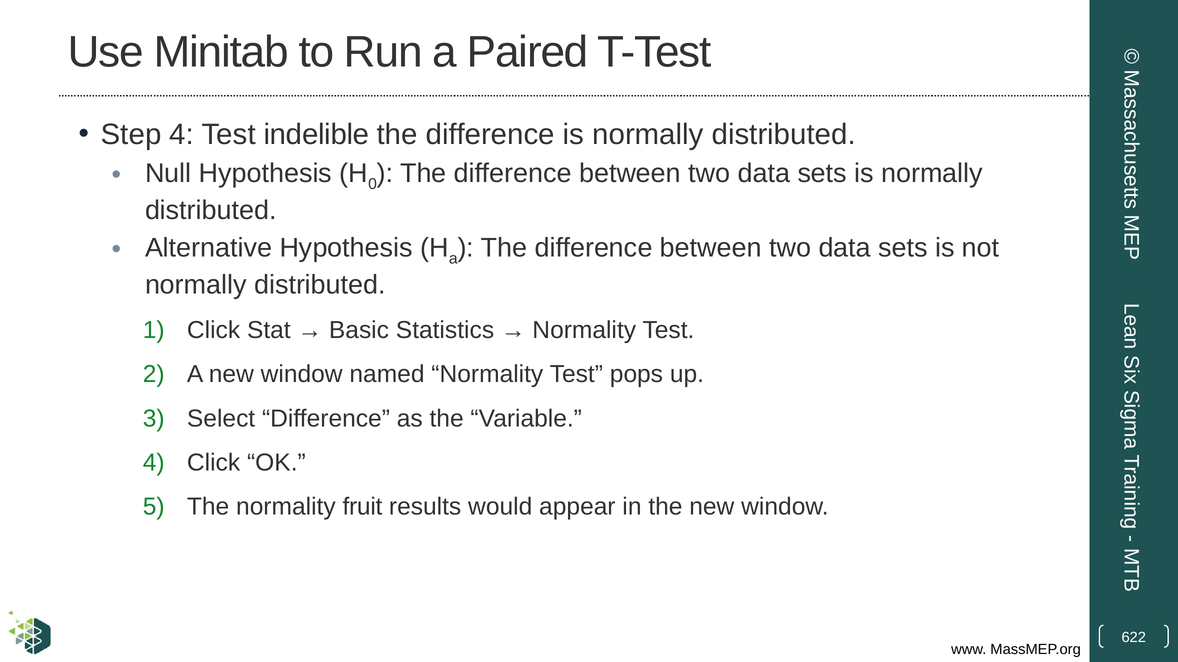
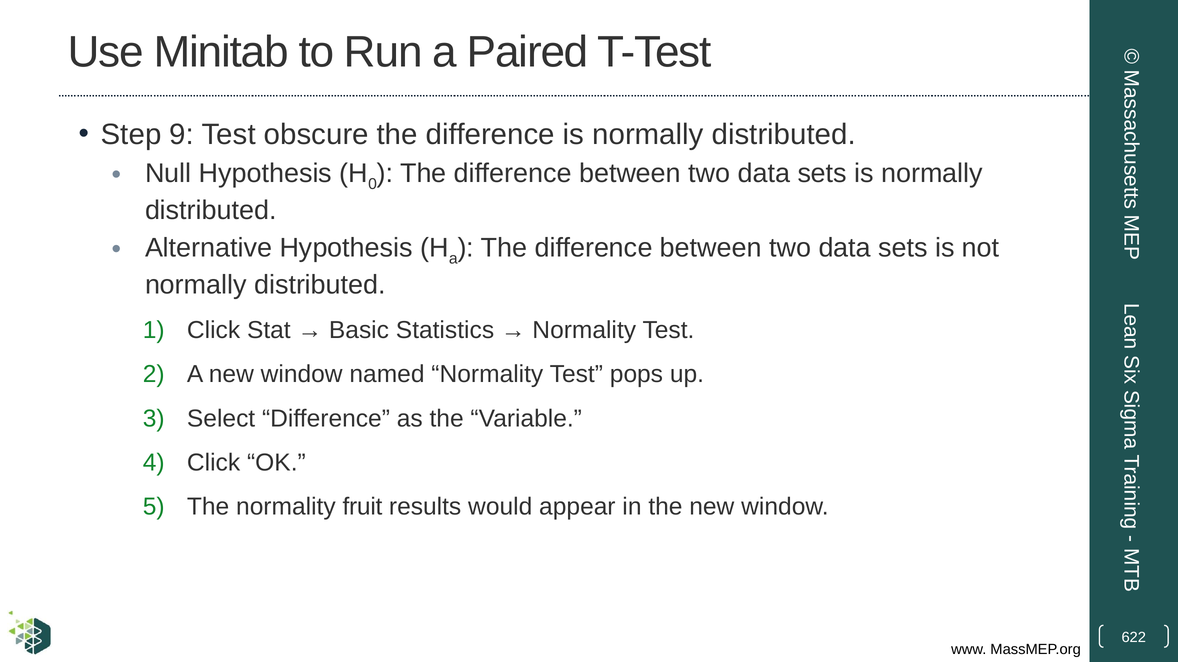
Step 4: 4 -> 9 (182, 135)
indelible: indelible -> obscure (316, 135)
